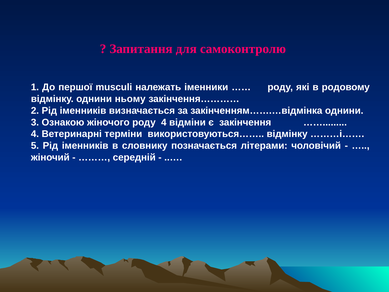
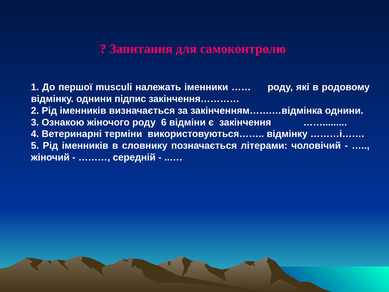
ньому: ньому -> підпис (130, 99)
роду 4: 4 -> 6 (164, 122)
